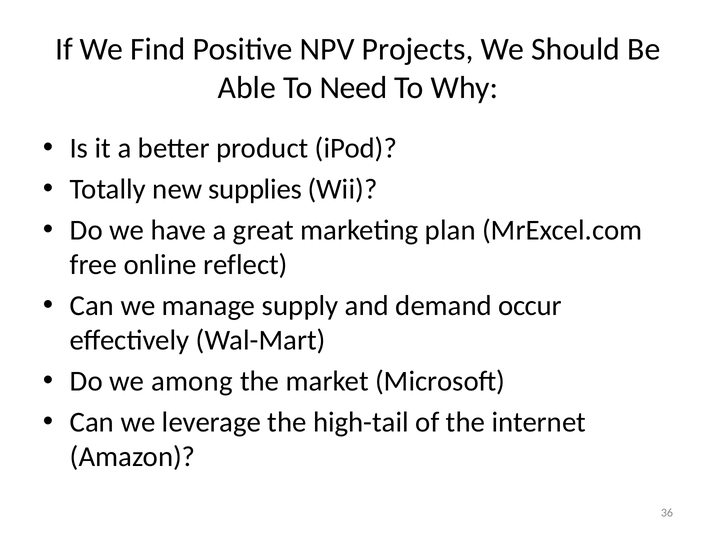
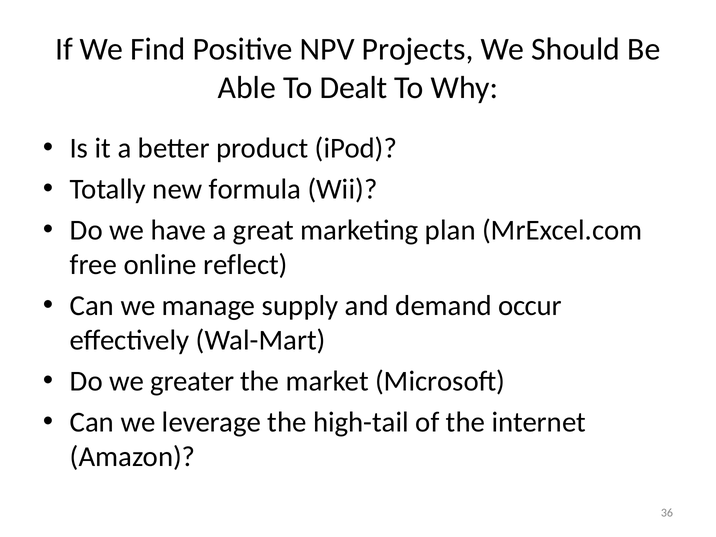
Need: Need -> Dealt (353, 88)
supplies: supplies -> formula (255, 189)
among: among -> greater (192, 381)
